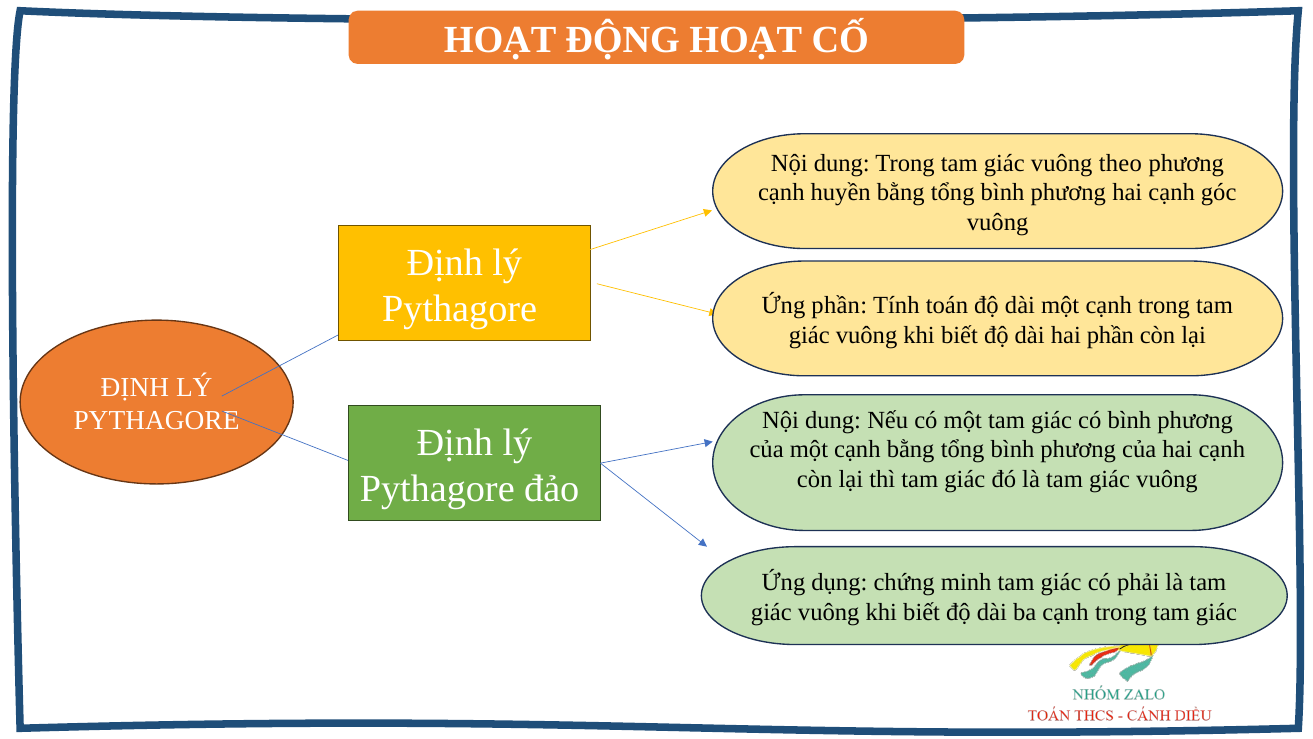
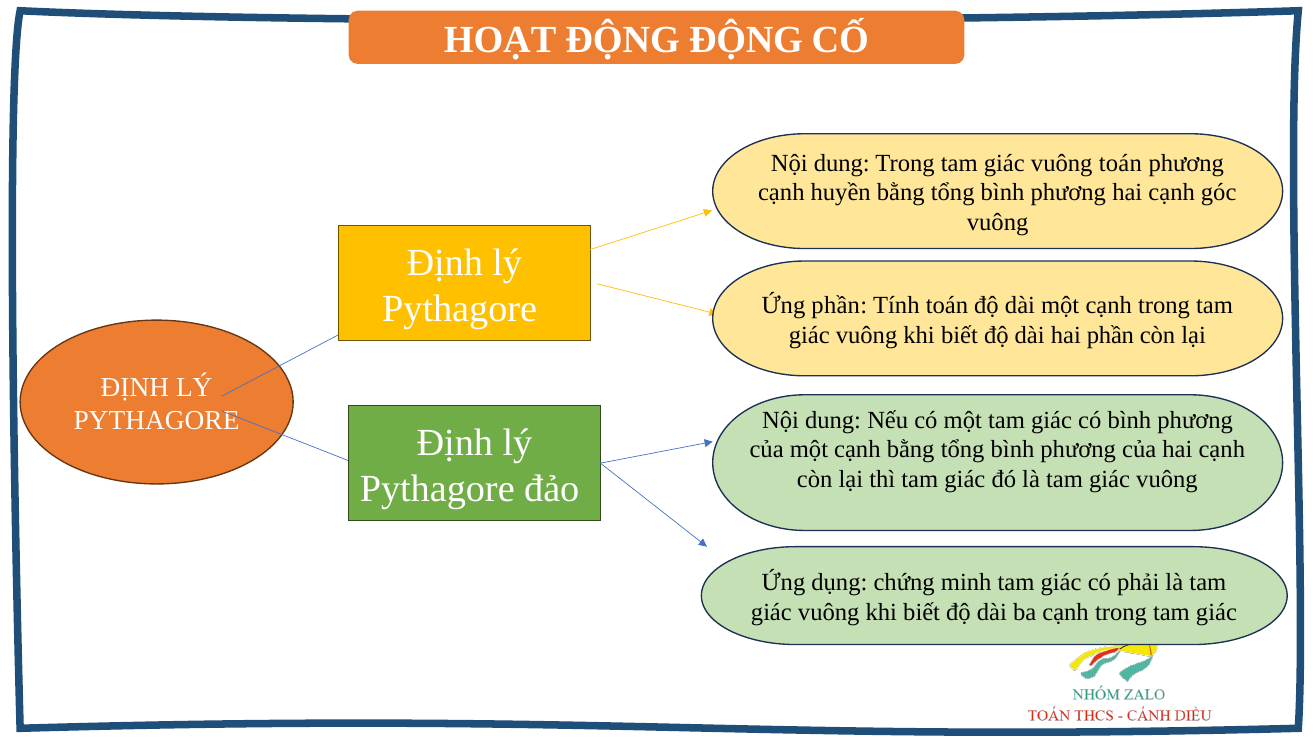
ĐỘNG HOẠT: HOẠT -> ĐỘNG (746, 40)
vuông theo: theo -> toán (1120, 163)
